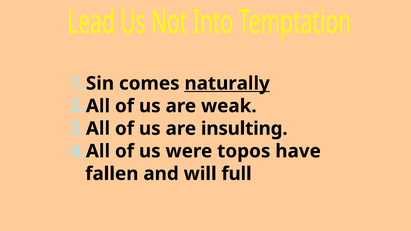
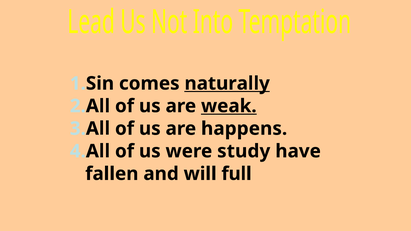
weak underline: none -> present (229, 106)
insulting: insulting -> happens (244, 129)
topos: topos -> study (244, 151)
